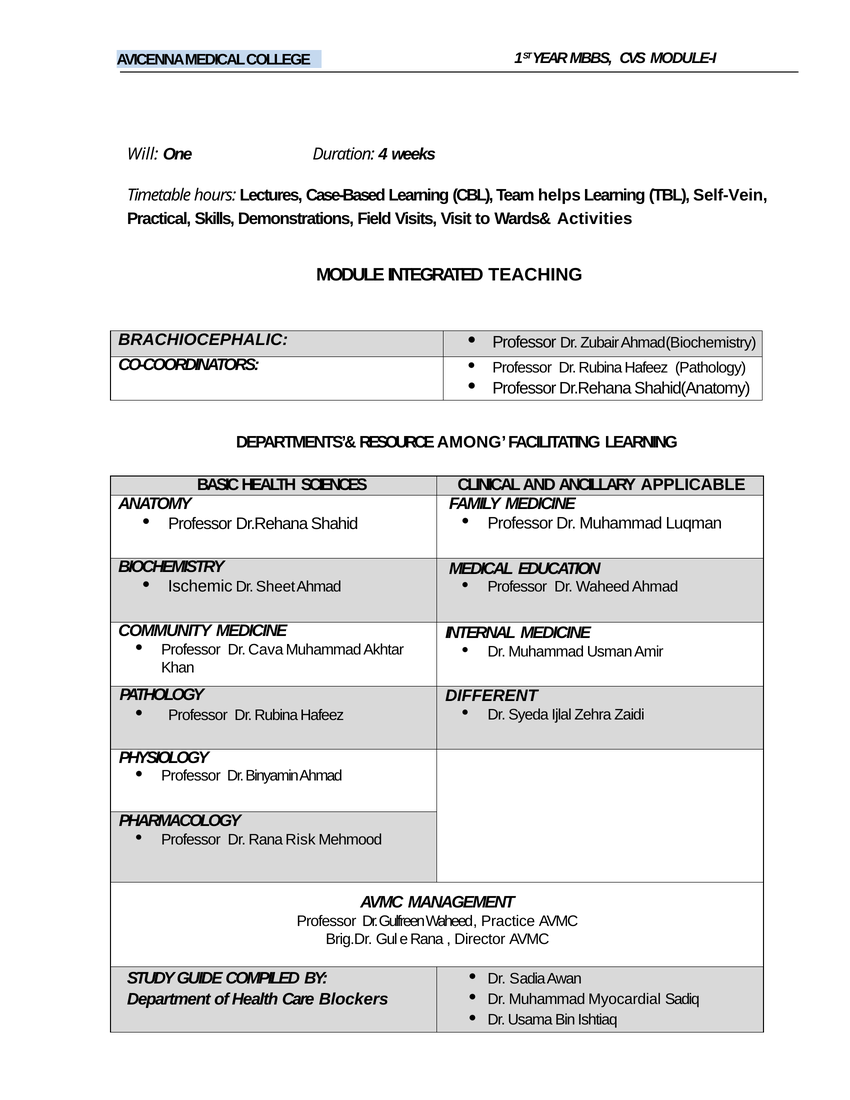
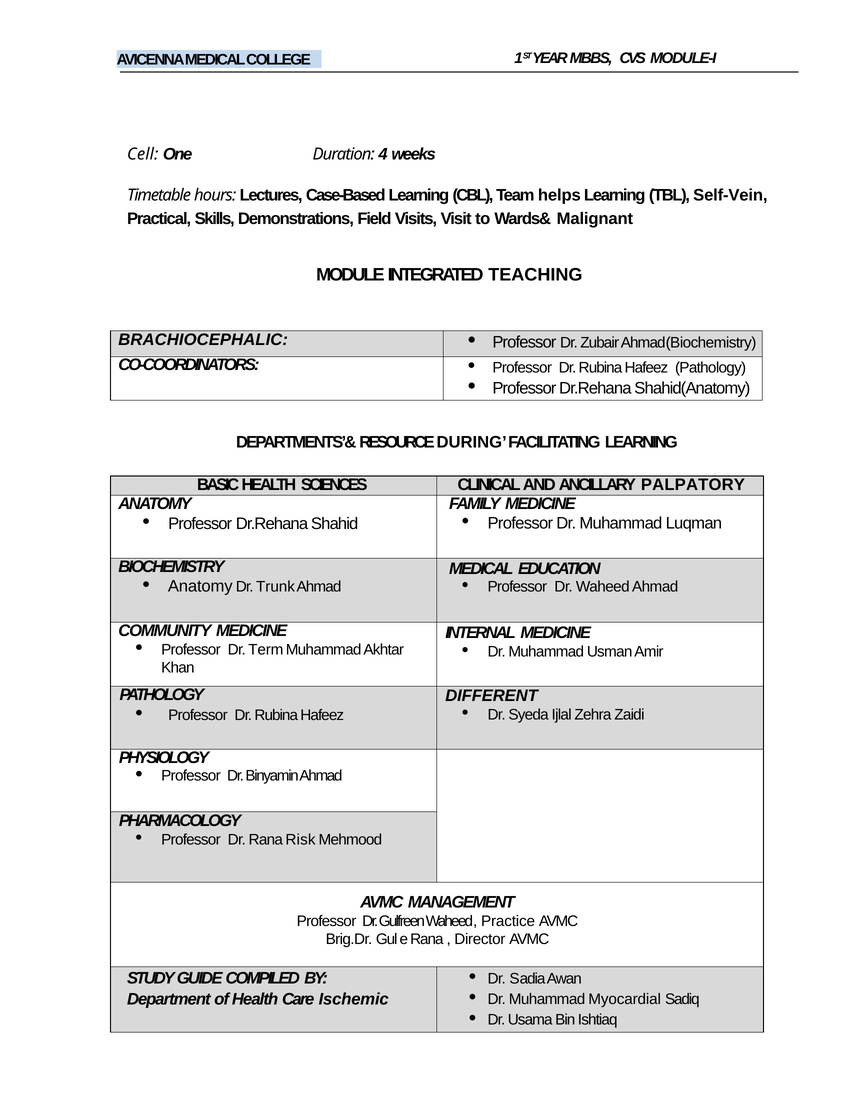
Will: Will -> Cell (143, 154)
Activities: Activities -> Malignant (595, 219)
AMONG: AMONG -> DURING (472, 442)
APPLICABLE: APPLICABLE -> PALPATORY (693, 485)
Ischemic: Ischemic -> Anatomy (200, 586)
Sheet: Sheet -> Trunk (276, 587)
Cava: Cava -> Term (266, 650)
Blockers: Blockers -> Ischemic (354, 999)
